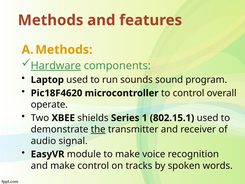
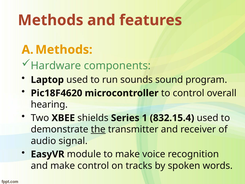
Hardware underline: present -> none (56, 66)
operate: operate -> hearing (49, 104)
802.15.1: 802.15.1 -> 832.15.4 (172, 118)
